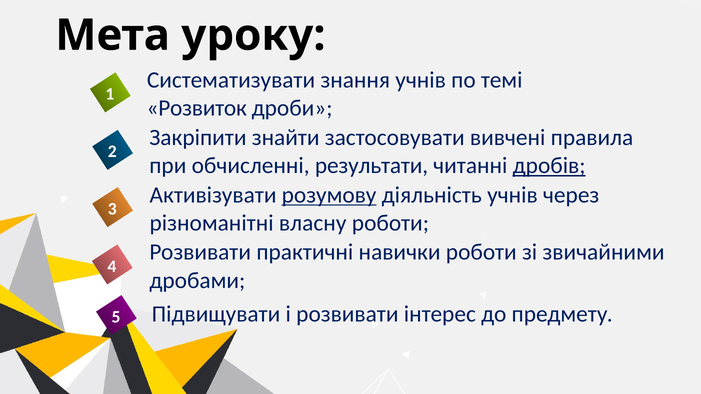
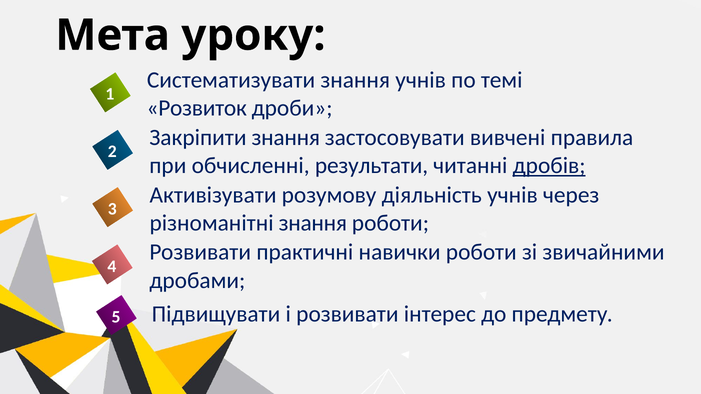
Закріпити знайти: знайти -> знання (286, 138)
розумову underline: present -> none (329, 195)
різноманітні власну: власну -> знання (313, 223)
